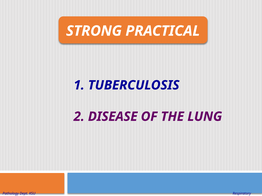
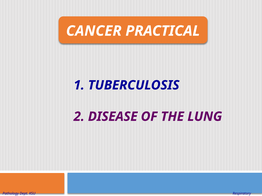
STRONG: STRONG -> CANCER (94, 31)
